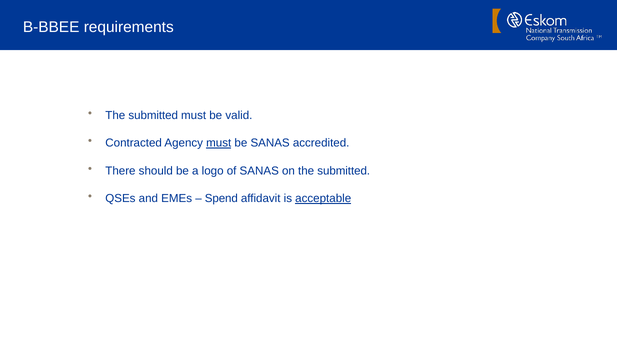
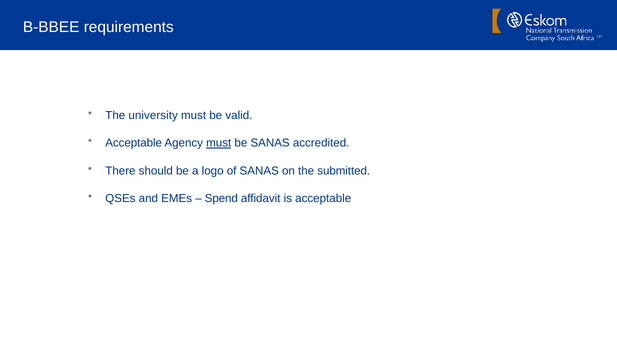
submitted: submitted -> university (153, 115)
Contracted: Contracted -> Acceptable (134, 143)
acceptable underline: present -> none (323, 199)
